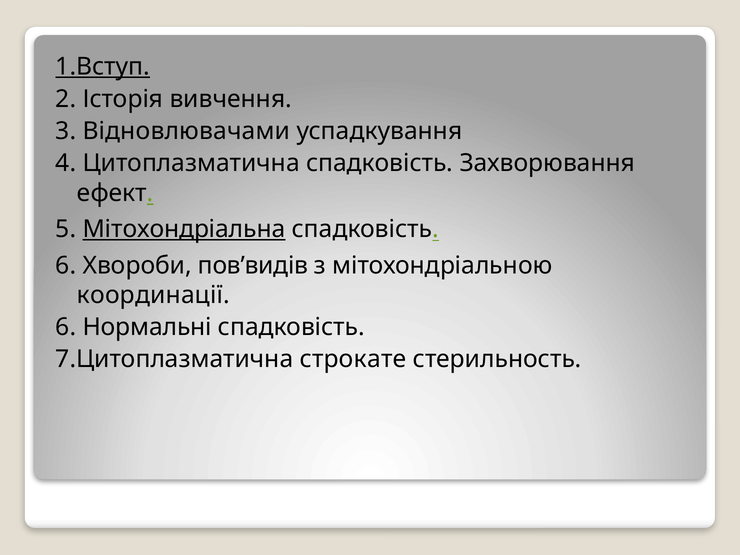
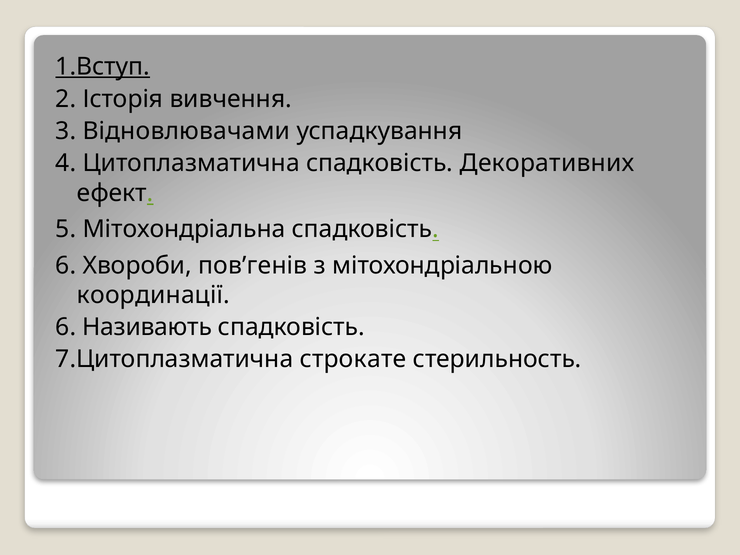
Захворювання: Захворювання -> Декоративних (547, 163)
Мітохондріальна underline: present -> none (184, 229)
пов’видів: пов’видів -> пов’генів (253, 265)
Нормальні: Нормальні -> Називають (147, 327)
